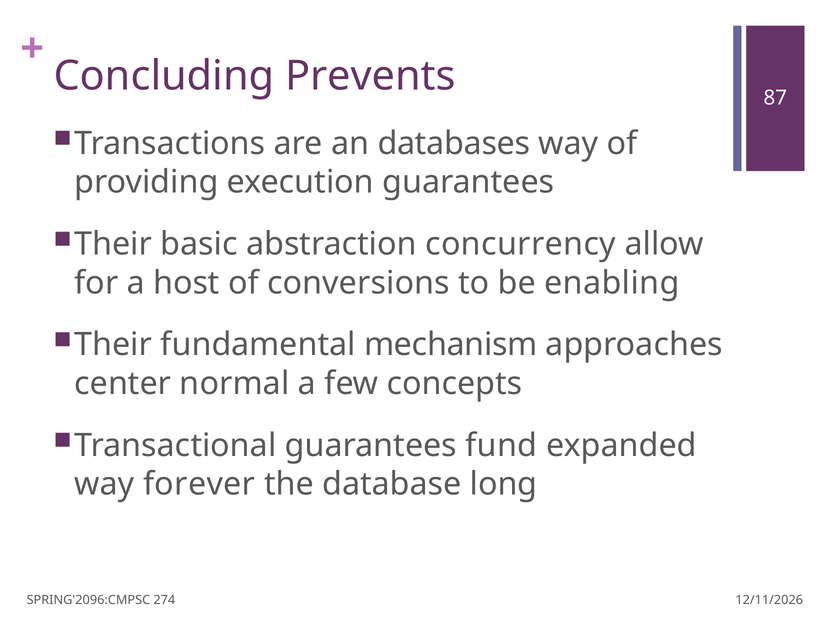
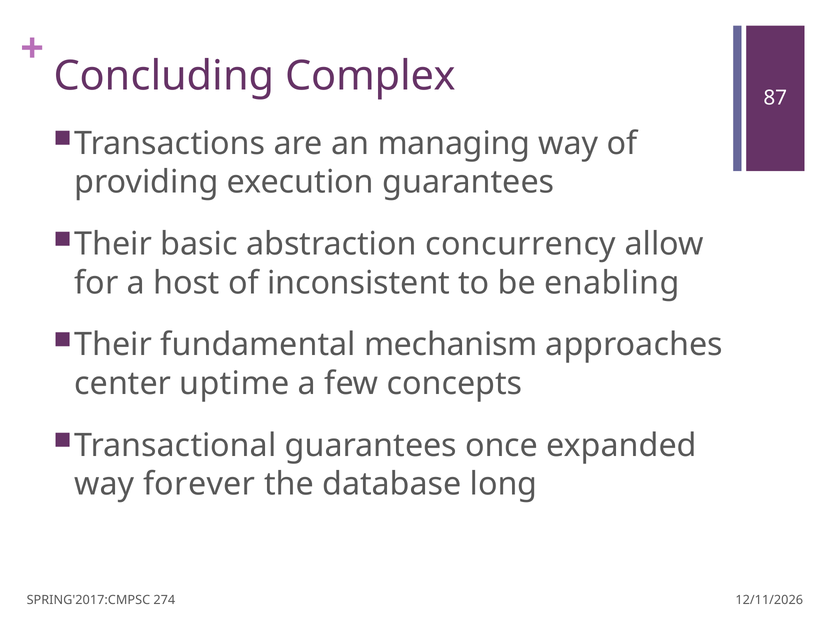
Prevents: Prevents -> Complex (371, 76)
databases: databases -> managing (454, 144)
conversions: conversions -> inconsistent (359, 283)
normal: normal -> uptime (234, 384)
fund: fund -> once (502, 446)
SPRING'2096:CMPSC: SPRING'2096:CMPSC -> SPRING'2017:CMPSC (88, 600)
